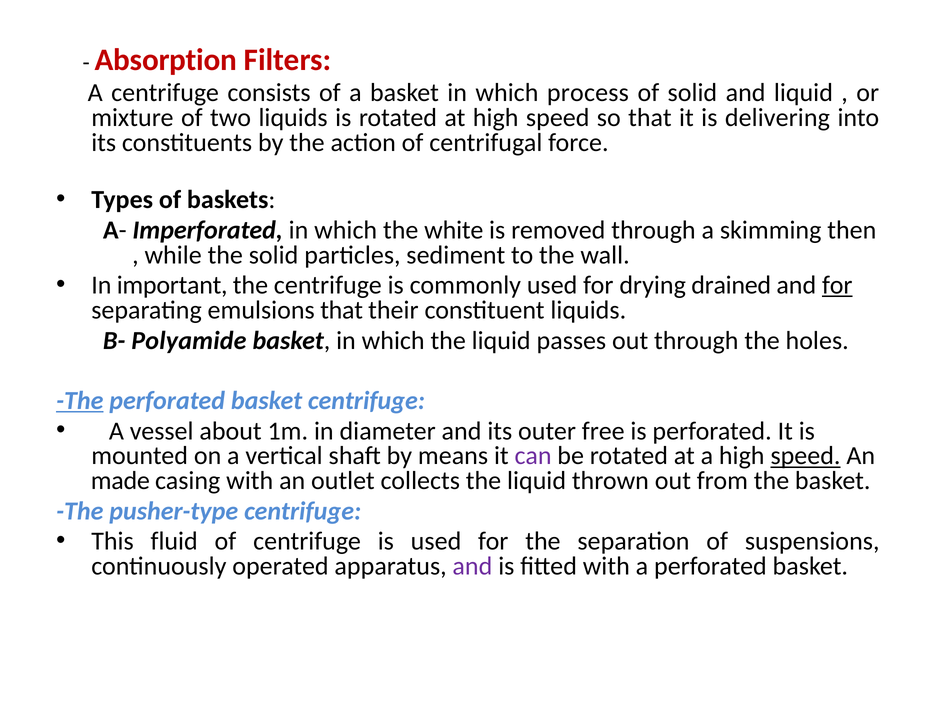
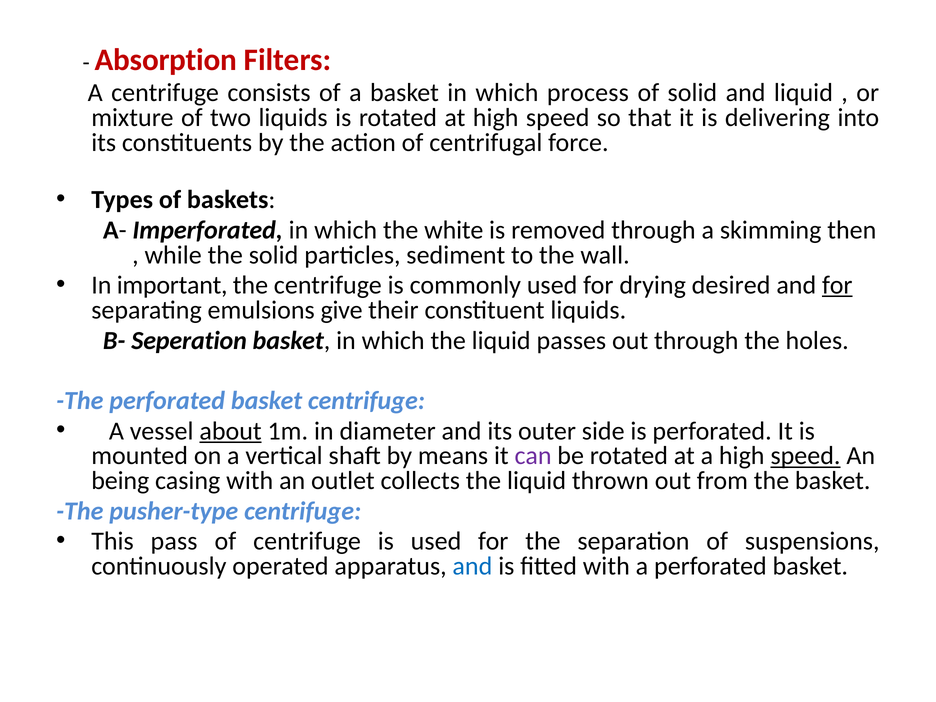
drained: drained -> desired (731, 285)
emulsions that: that -> give (342, 310)
Polyamide: Polyamide -> Seperation (189, 340)
The underline: present -> none (80, 401)
about underline: none -> present (231, 431)
free: free -> side (603, 431)
made: made -> being (120, 481)
fluid: fluid -> pass (174, 541)
and colour: purple -> blue (472, 566)
